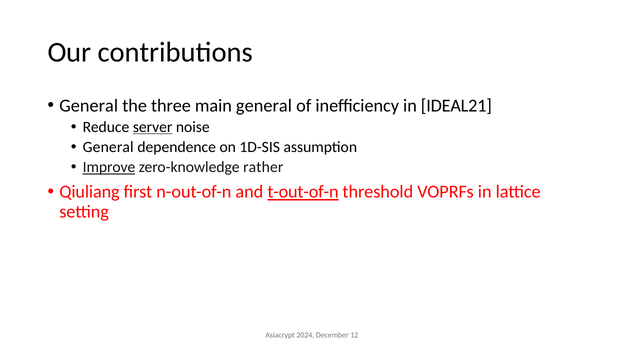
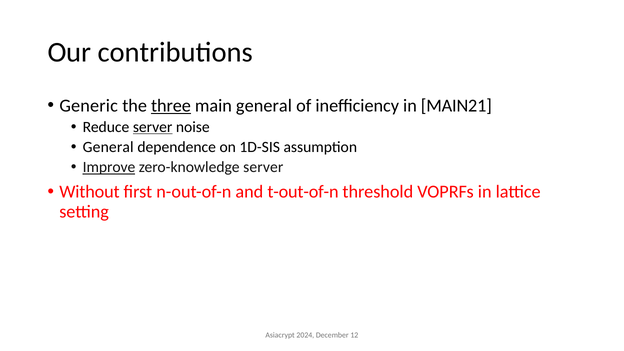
General: General -> Generic (89, 106)
three underline: none -> present (171, 106)
IDEAL21: IDEAL21 -> MAIN21 (456, 106)
zero-knowledge rather: rather -> server (263, 167)
Qiuliang: Qiuliang -> Without (89, 192)
t-out-of-n underline: present -> none (303, 192)
